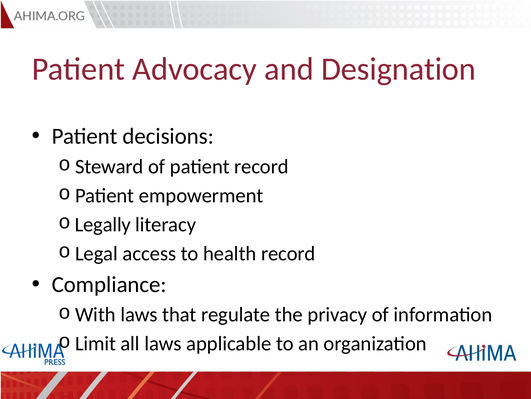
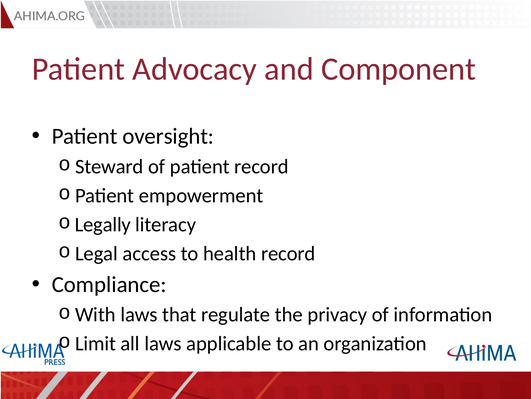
Designation: Designation -> Component (399, 69)
decisions: decisions -> oversight (168, 136)
